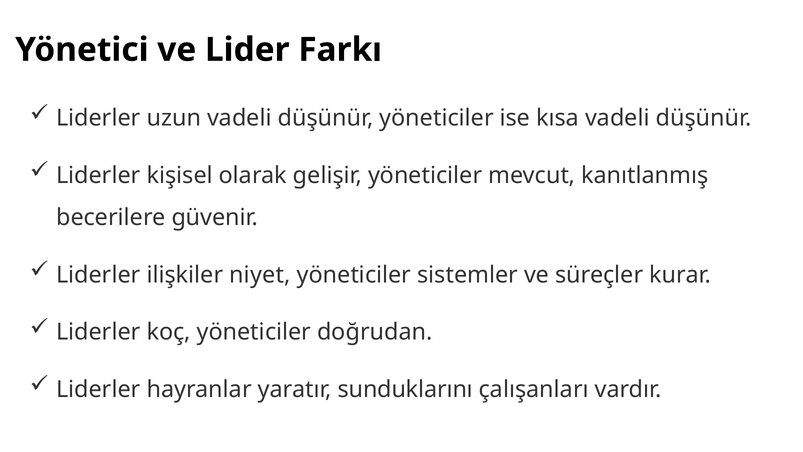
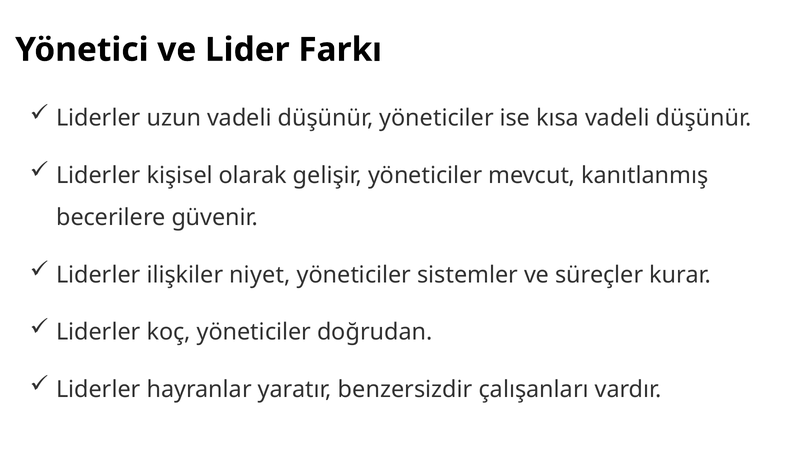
sunduklarını: sunduklarını -> benzersizdir (405, 389)
